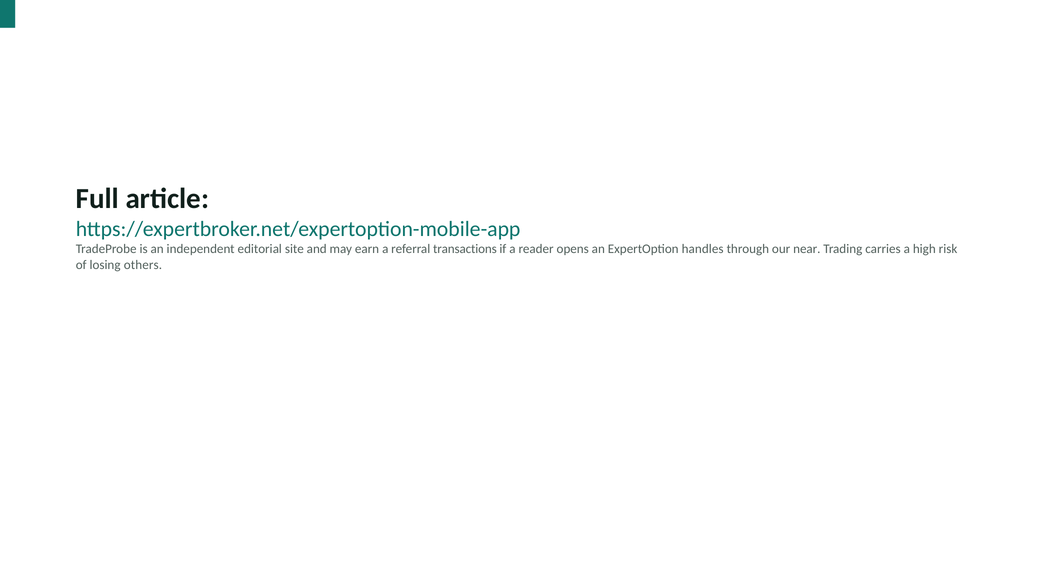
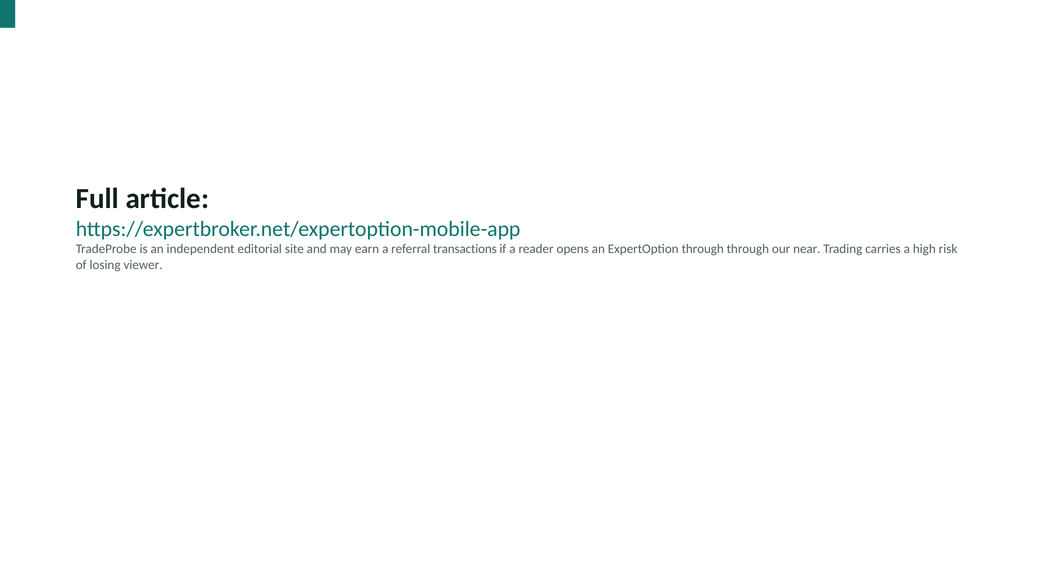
ExpertOption handles: handles -> through (703, 249)
others: others -> viewer (143, 265)
